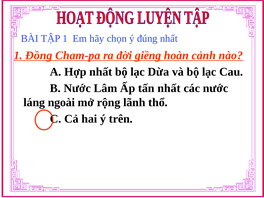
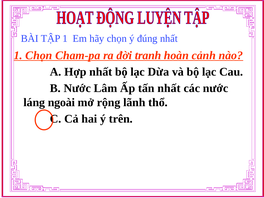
1 Đồng: Đồng -> Chọn (39, 55)
giềng: giềng -> tranh (148, 55)
